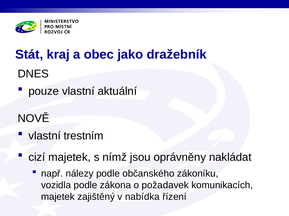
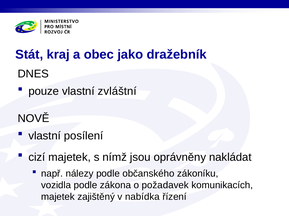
aktuální: aktuální -> zvláštní (117, 92)
trestním: trestním -> posílení (84, 136)
